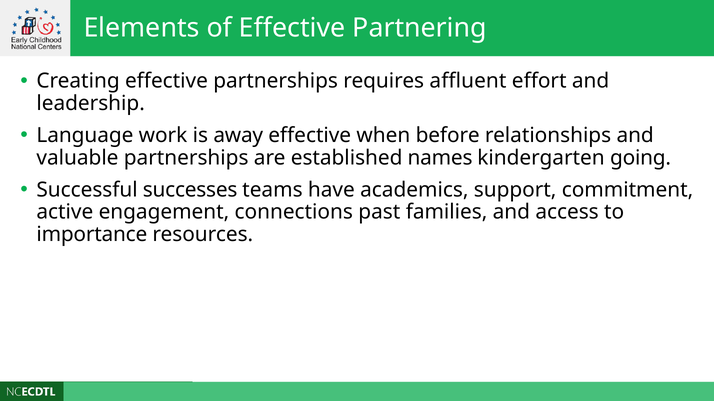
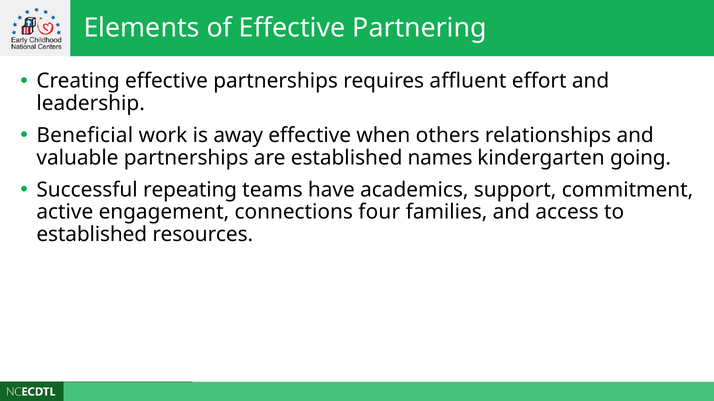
Language: Language -> Beneficial (85, 136)
before: before -> others (448, 136)
successes: successes -> repeating (190, 190)
past: past -> four (379, 212)
importance: importance -> established (92, 235)
